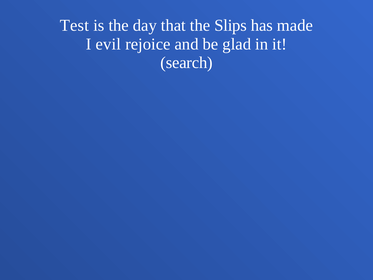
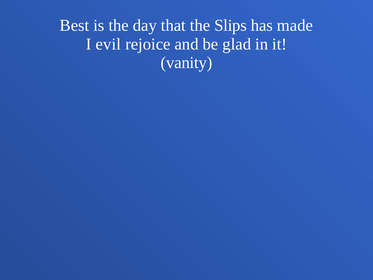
Test: Test -> Best (74, 25)
search: search -> vanity (187, 63)
